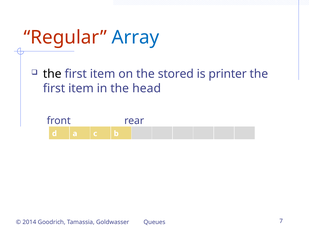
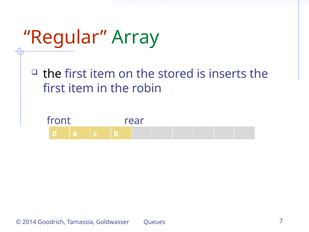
Array colour: blue -> green (135, 37)
printer: printer -> inserts (228, 74)
head: head -> robin (147, 88)
